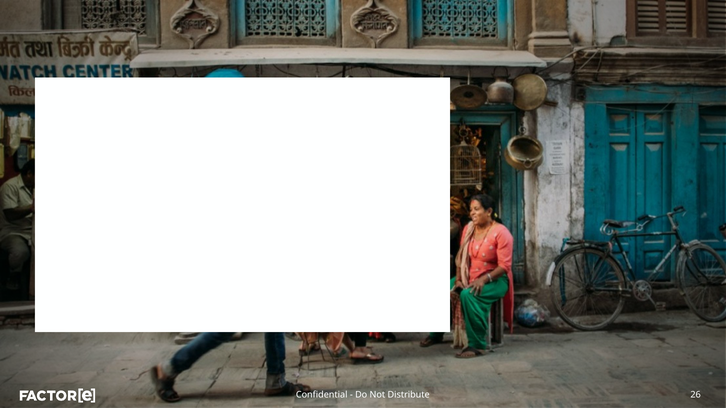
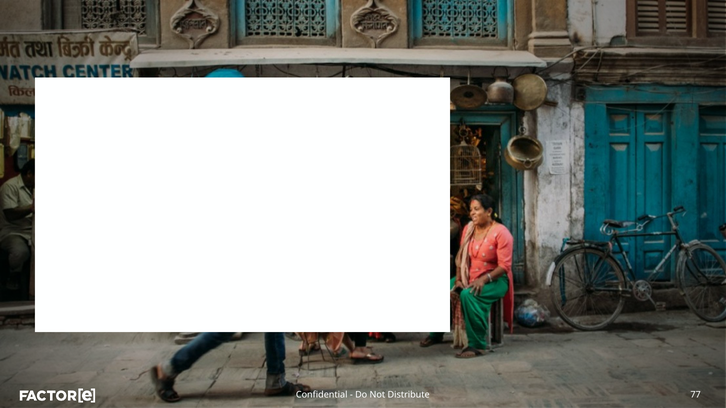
26: 26 -> 77 (696, 395)
